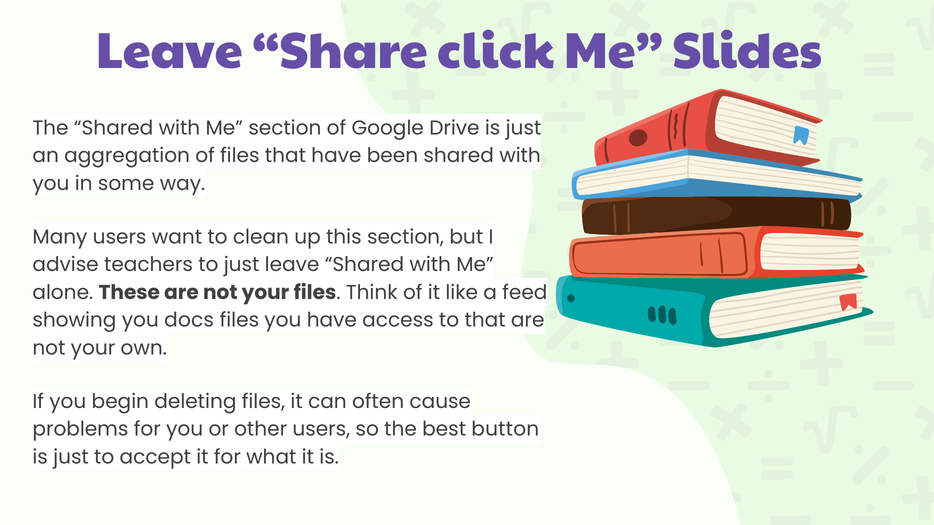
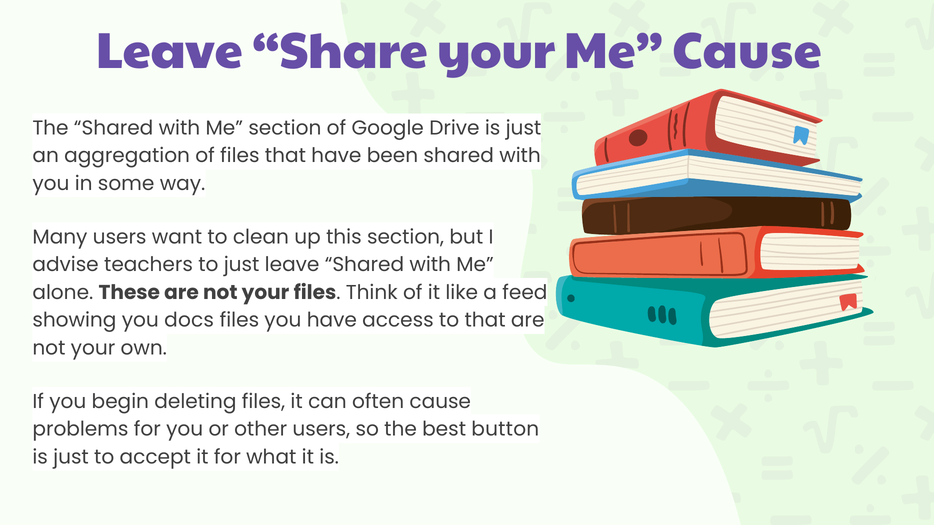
Share click: click -> your (496, 52)
Me Slides: Slides -> Cause (747, 52)
